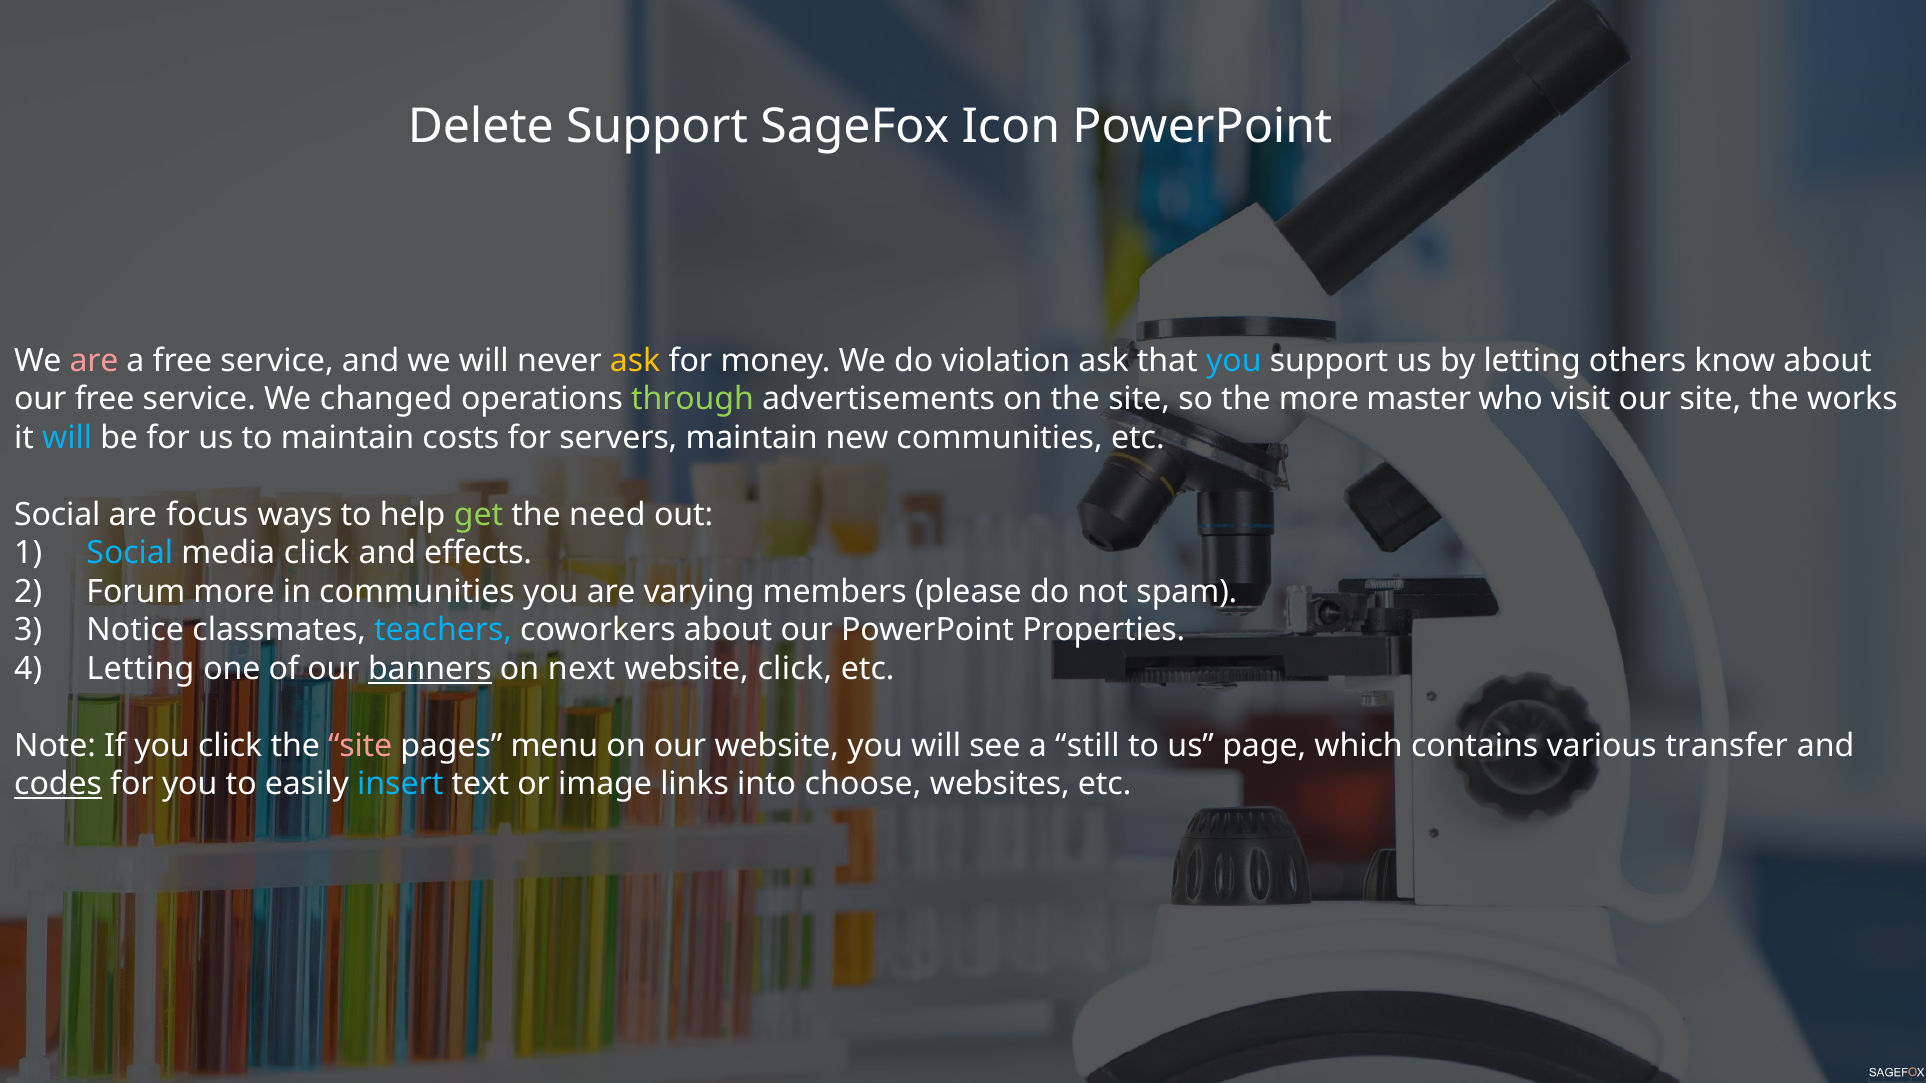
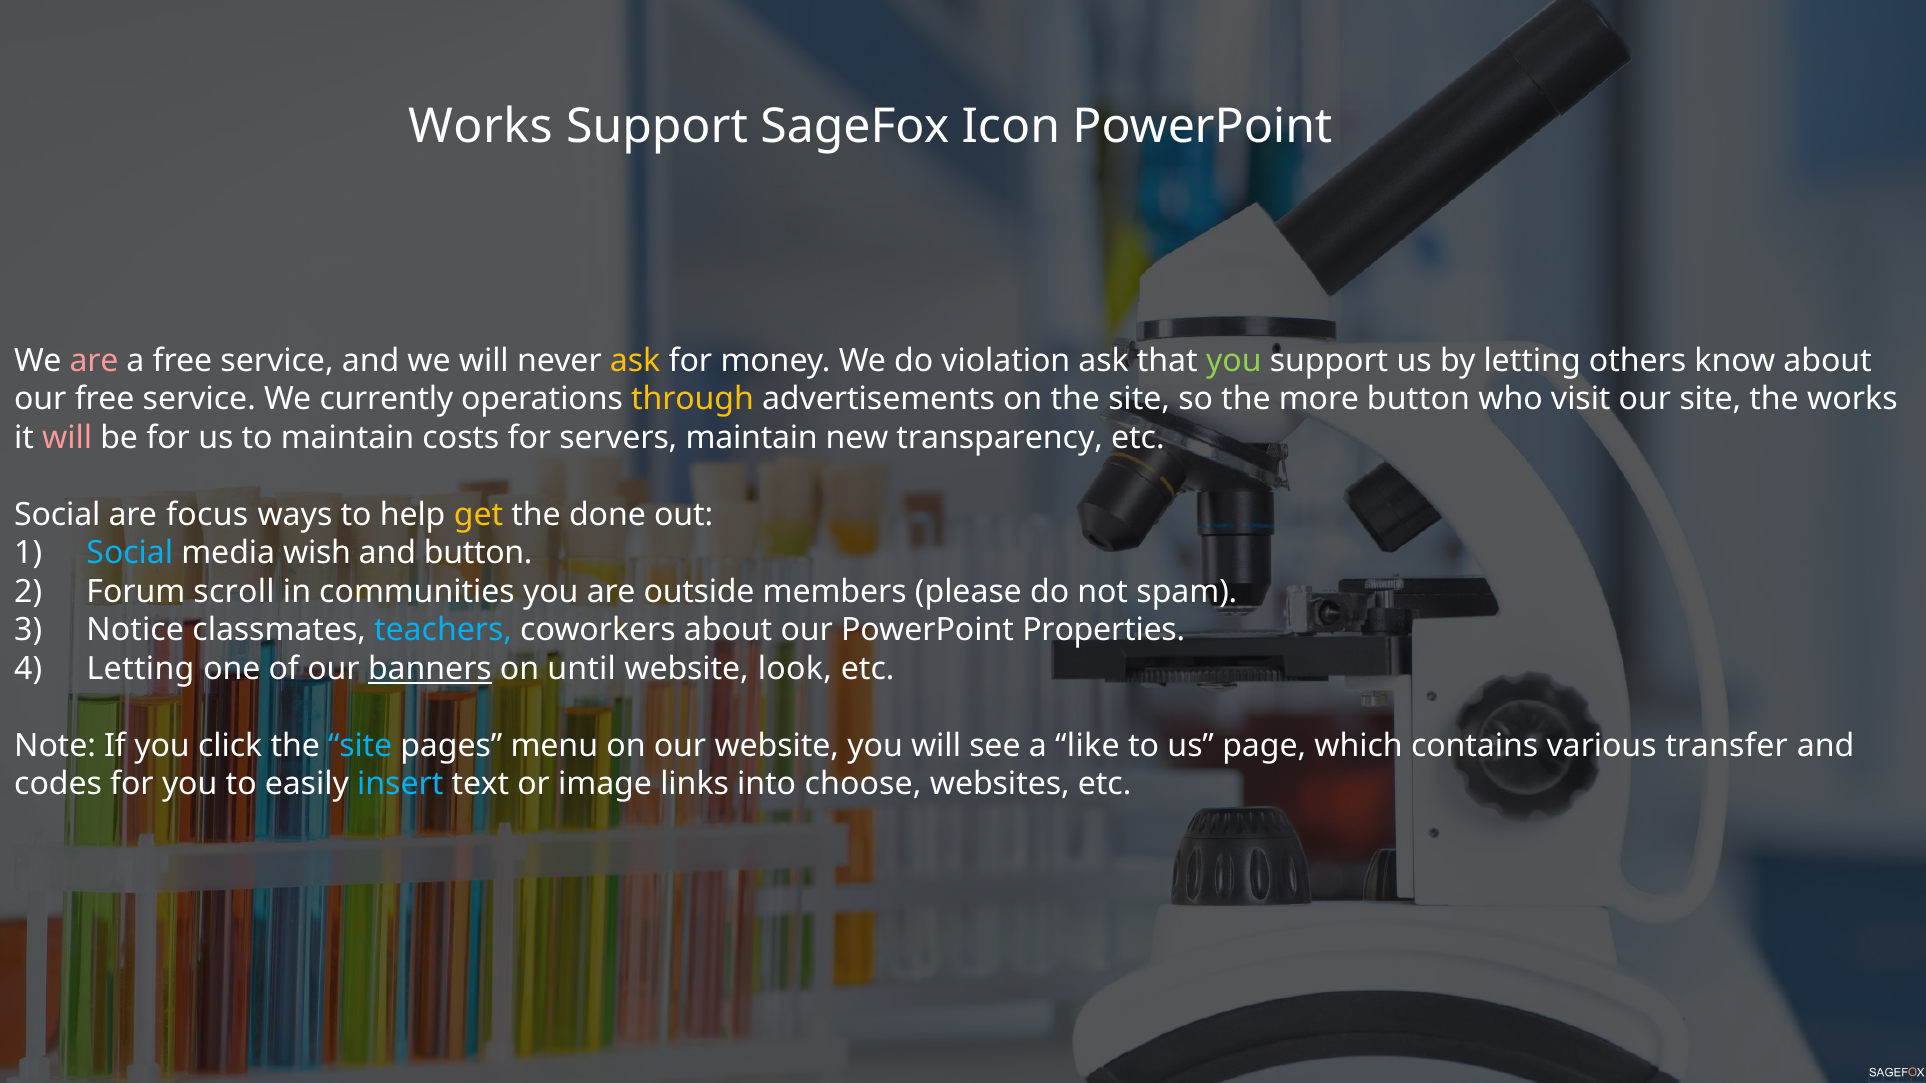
Delete: Delete -> Works (480, 126)
you colour: light blue -> light green (1234, 361)
changed: changed -> currently (386, 400)
through colour: light green -> yellow (693, 400)
more master: master -> button (1418, 400)
will colour: light blue -> pink (67, 438)
new communities: communities -> transparency (1000, 438)
get colour: light green -> yellow (479, 515)
need: need -> done (607, 515)
media click: click -> wish (317, 554)
and effects: effects -> button (478, 554)
Forum more: more -> scroll (234, 592)
varying: varying -> outside (699, 592)
next: next -> until (582, 669)
website click: click -> look (795, 669)
site colour: pink -> light blue (360, 746)
still: still -> like (1087, 746)
codes underline: present -> none (58, 785)
